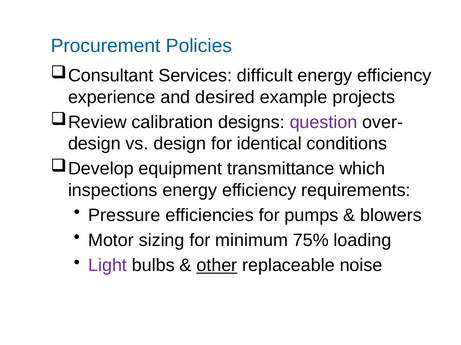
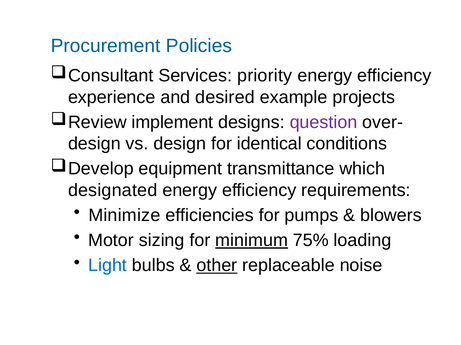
difficult: difficult -> priority (265, 76)
calibration: calibration -> implement (172, 122)
inspections: inspections -> designated (113, 191)
Pressure: Pressure -> Minimize (124, 216)
minimum underline: none -> present (252, 241)
Light colour: purple -> blue (108, 266)
